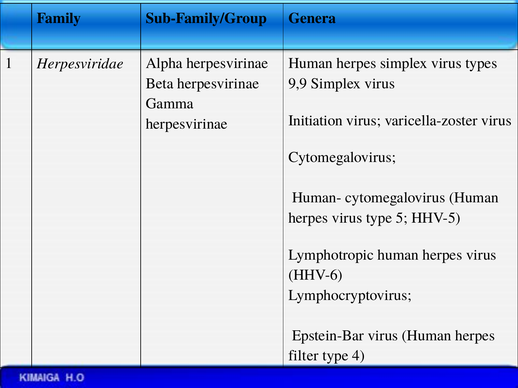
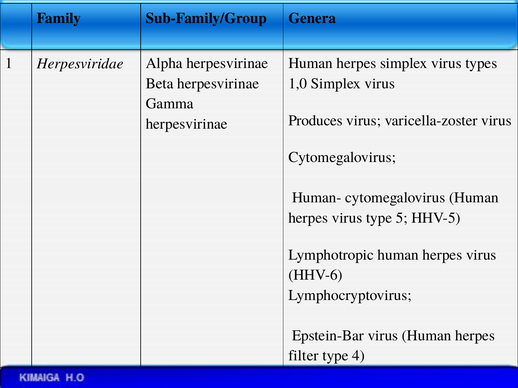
9,9: 9,9 -> 1,0 (298, 84)
Initiation: Initiation -> Produces (316, 121)
